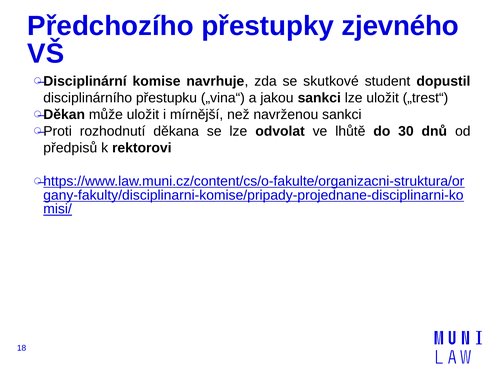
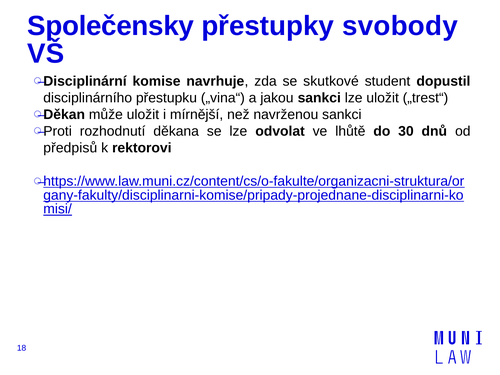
Předchozího: Předchozího -> Společensky (111, 26)
zjevného: zjevného -> svobody (400, 26)
